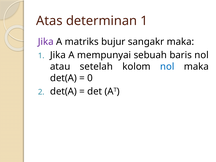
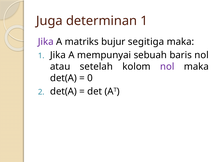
Atas: Atas -> Juga (49, 21)
sangakr: sangakr -> segitiga (146, 42)
nol colour: blue -> purple (167, 67)
